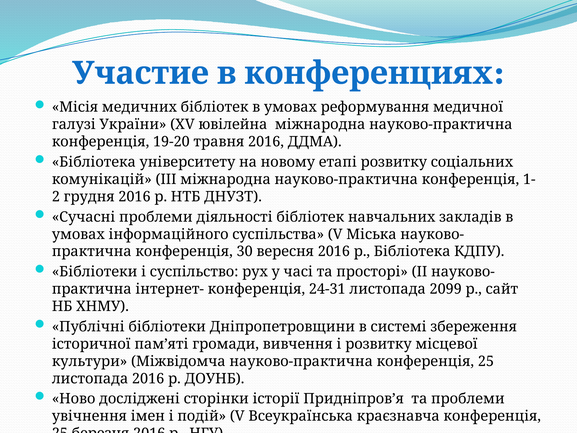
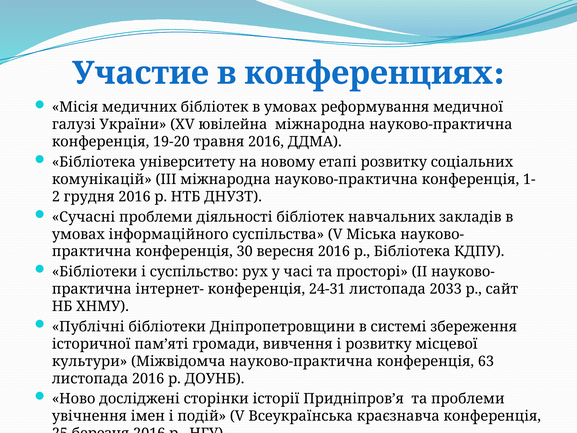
2099: 2099 -> 2033 (446, 289)
науково-практична конференція 25: 25 -> 63 (486, 361)
